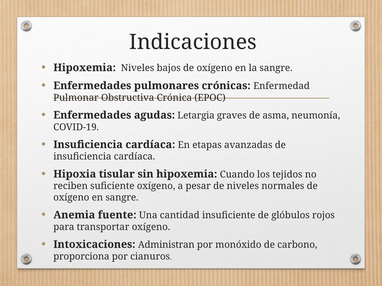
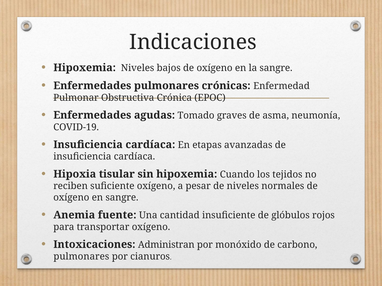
Letargia: Letargia -> Tomado (196, 116)
proporciona: proporciona -> pulmonares (81, 257)
